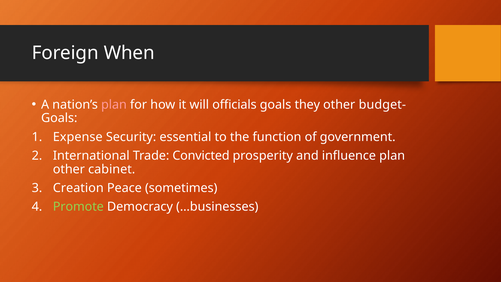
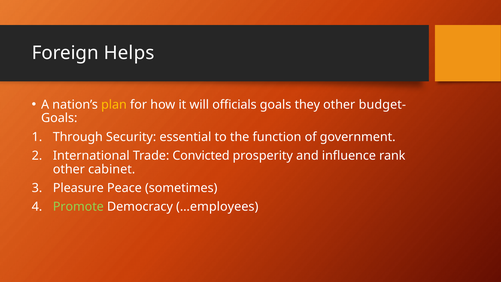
When: When -> Helps (129, 53)
plan colour: pink -> yellow (114, 105)
Expense: Expense -> Through (78, 137)
influence plan: plan -> rank (392, 156)
Creation: Creation -> Pleasure (78, 188)
…businesses: …businesses -> …employees (217, 207)
